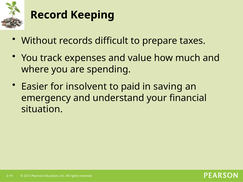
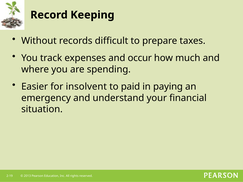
value: value -> occur (140, 58)
saving: saving -> paying (168, 87)
